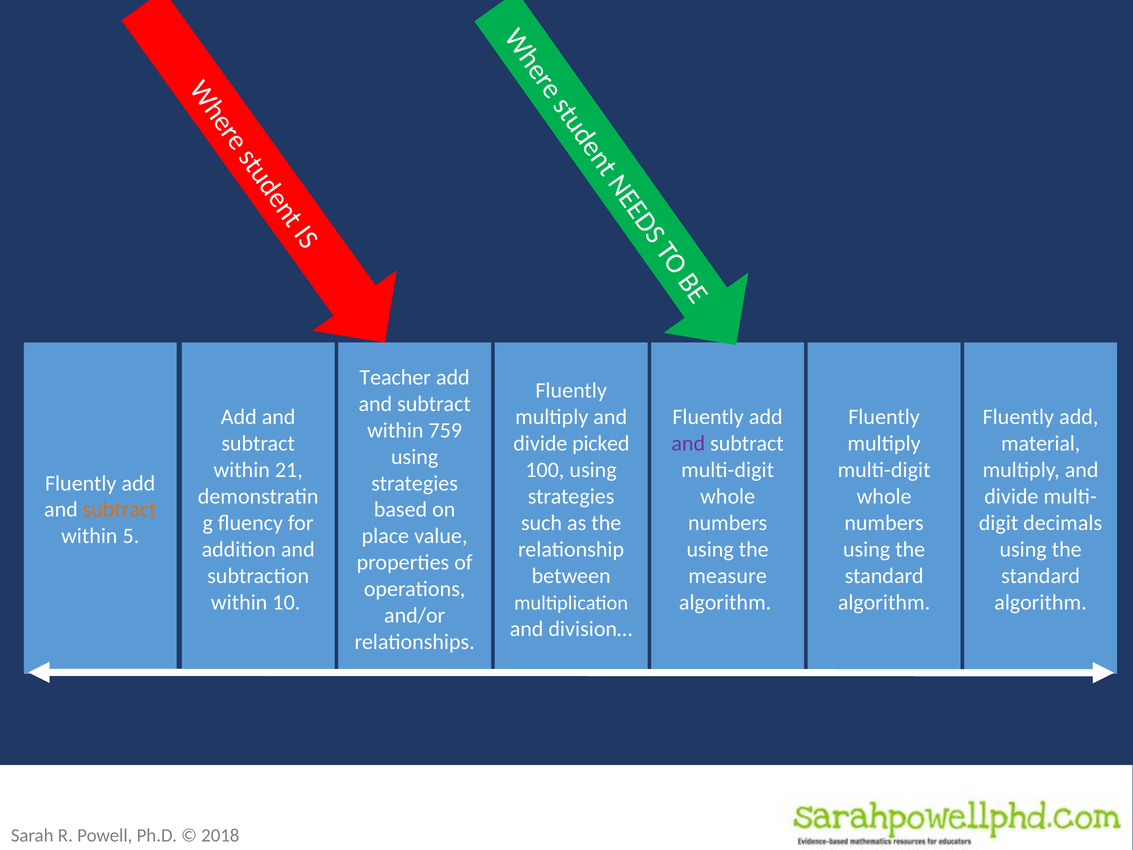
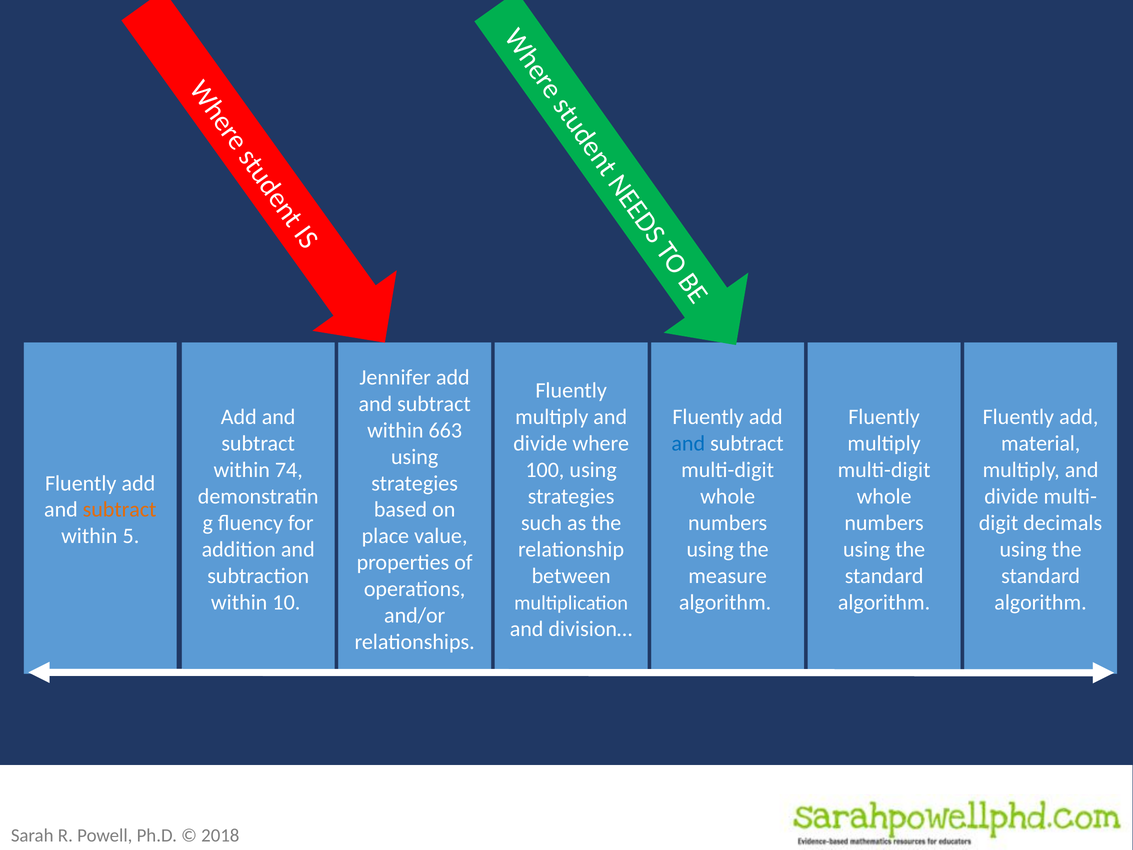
Teacher: Teacher -> Jennifer (395, 377)
759: 759 -> 663 (445, 430)
picked: picked -> where (601, 443)
and colour: purple -> blue (688, 443)
21: 21 -> 74 (289, 470)
